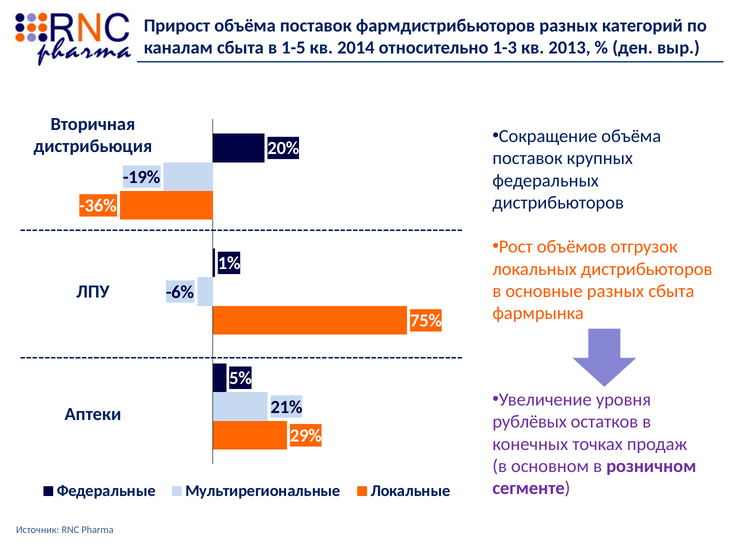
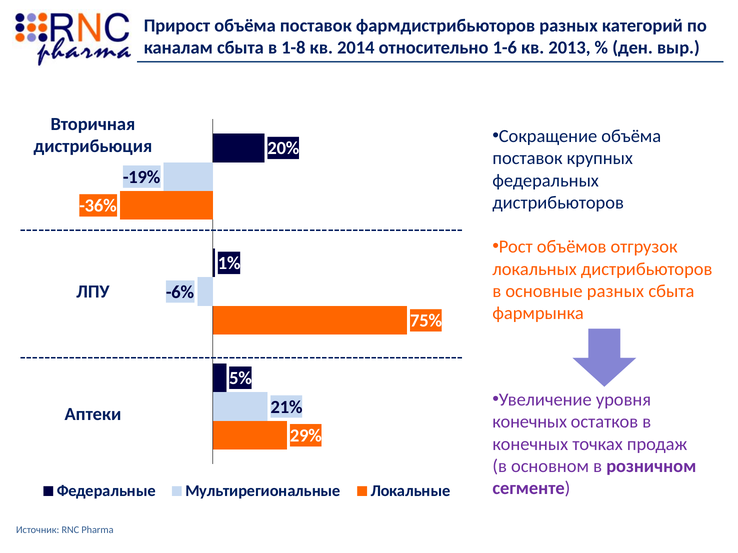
1-5: 1-5 -> 1-8 (293, 48)
1-3: 1-3 -> 1-6 (505, 48)
рублёвых: рублёвых -> конечных (530, 422)
